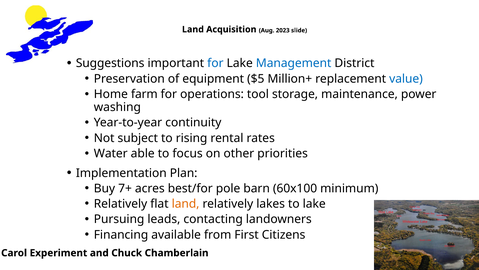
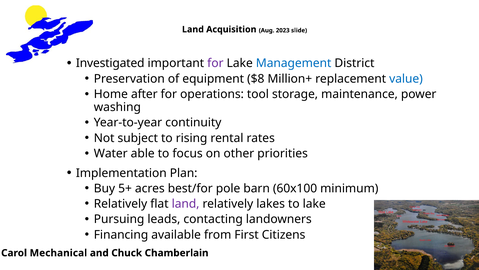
Suggestions: Suggestions -> Investigated (110, 63)
for colour: blue -> purple (215, 63)
$5: $5 -> $8 (256, 79)
farm: farm -> after (144, 94)
7+: 7+ -> 5+ (125, 188)
land colour: orange -> purple (186, 203)
Experiment: Experiment -> Mechanical (58, 252)
